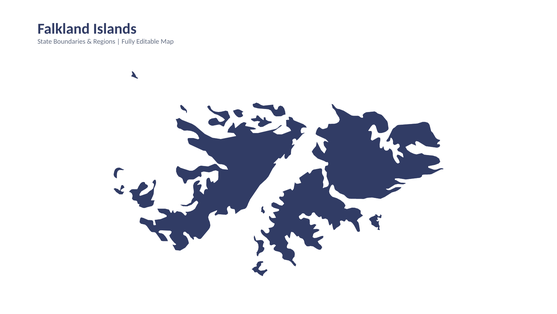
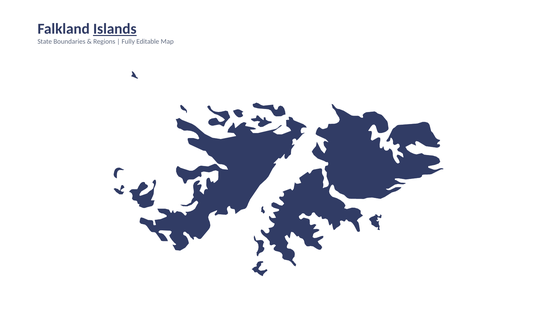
Islands underline: none -> present (115, 29)
